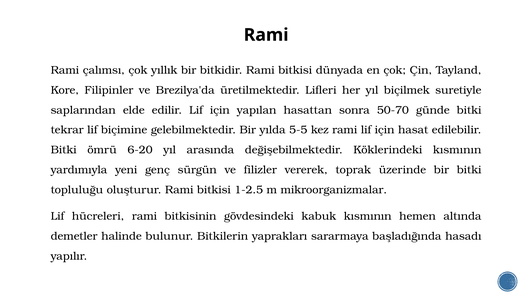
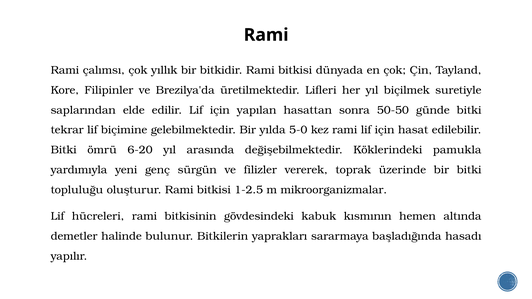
50-70: 50-70 -> 50-50 (393, 110)
5-5: 5-5 -> 5-0 (298, 130)
Köklerindeki kısmının: kısmının -> pamukla (457, 150)
